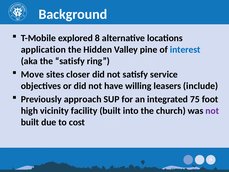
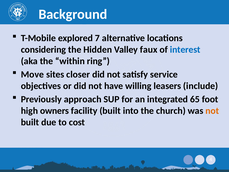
8: 8 -> 7 (97, 38)
application: application -> considering (43, 49)
pine: pine -> faux (149, 49)
the satisfy: satisfy -> within (70, 61)
75: 75 -> 65 (195, 99)
vicinity: vicinity -> owners (55, 111)
not colour: purple -> orange (212, 111)
